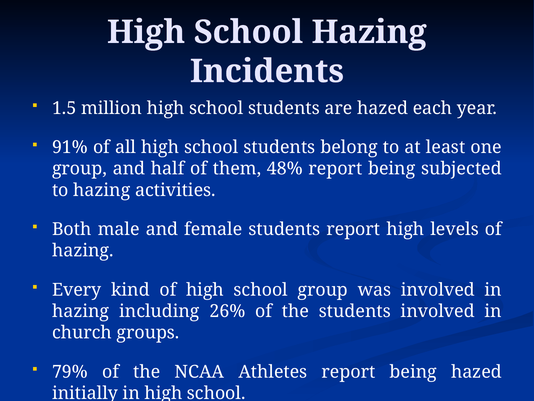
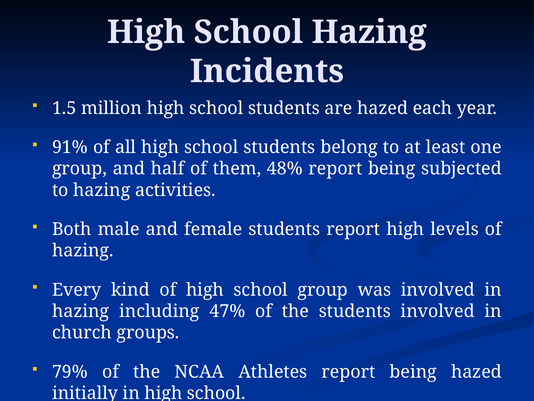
26%: 26% -> 47% (227, 311)
